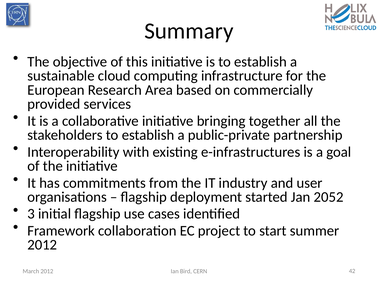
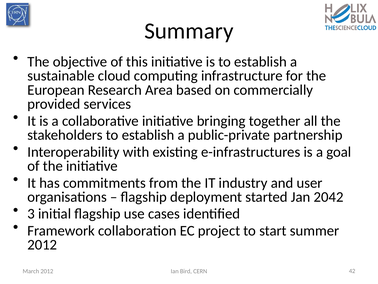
2052: 2052 -> 2042 (329, 197)
